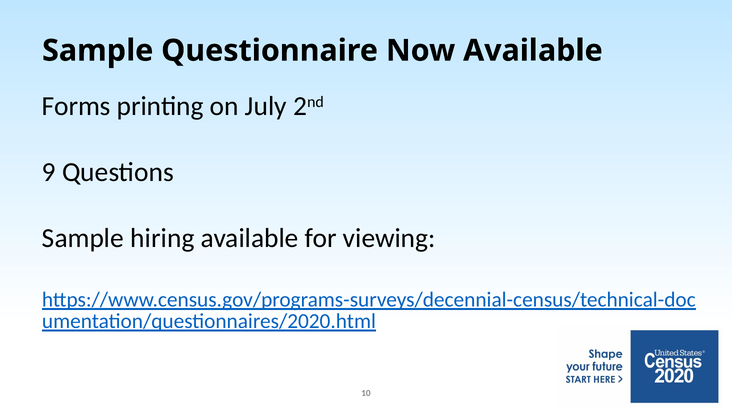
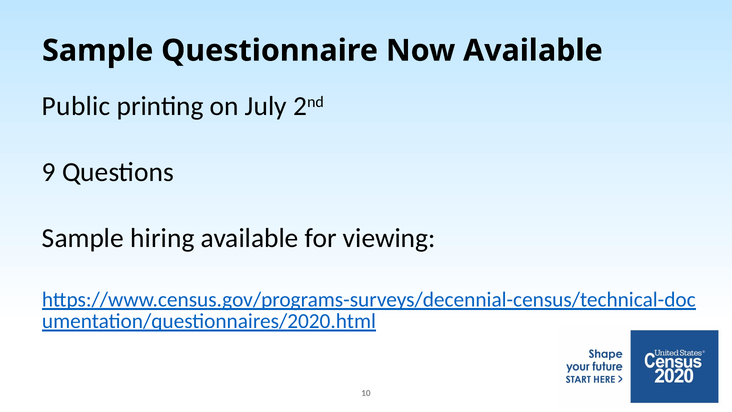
Forms: Forms -> Public (76, 106)
